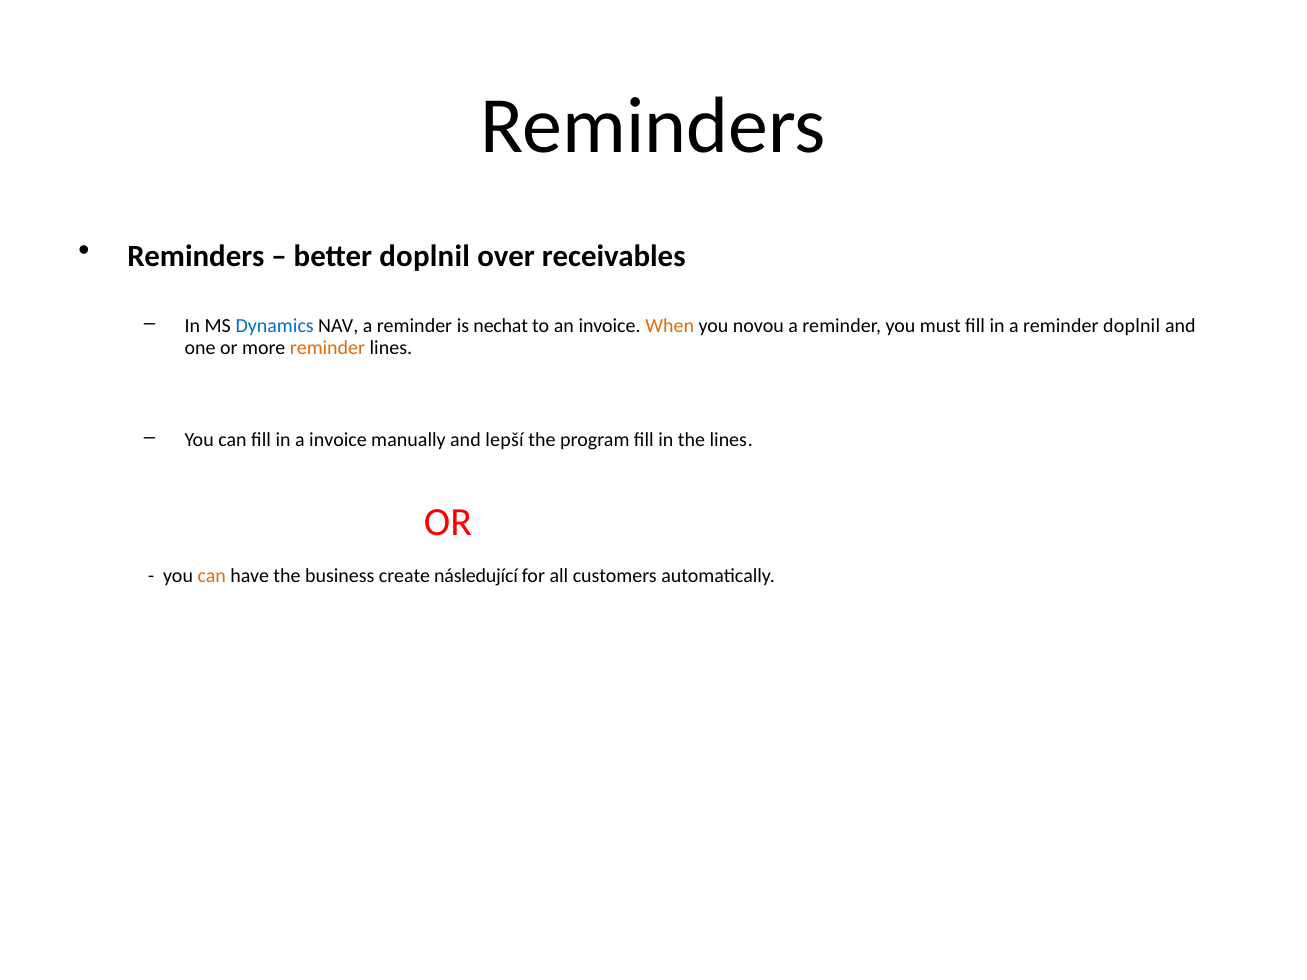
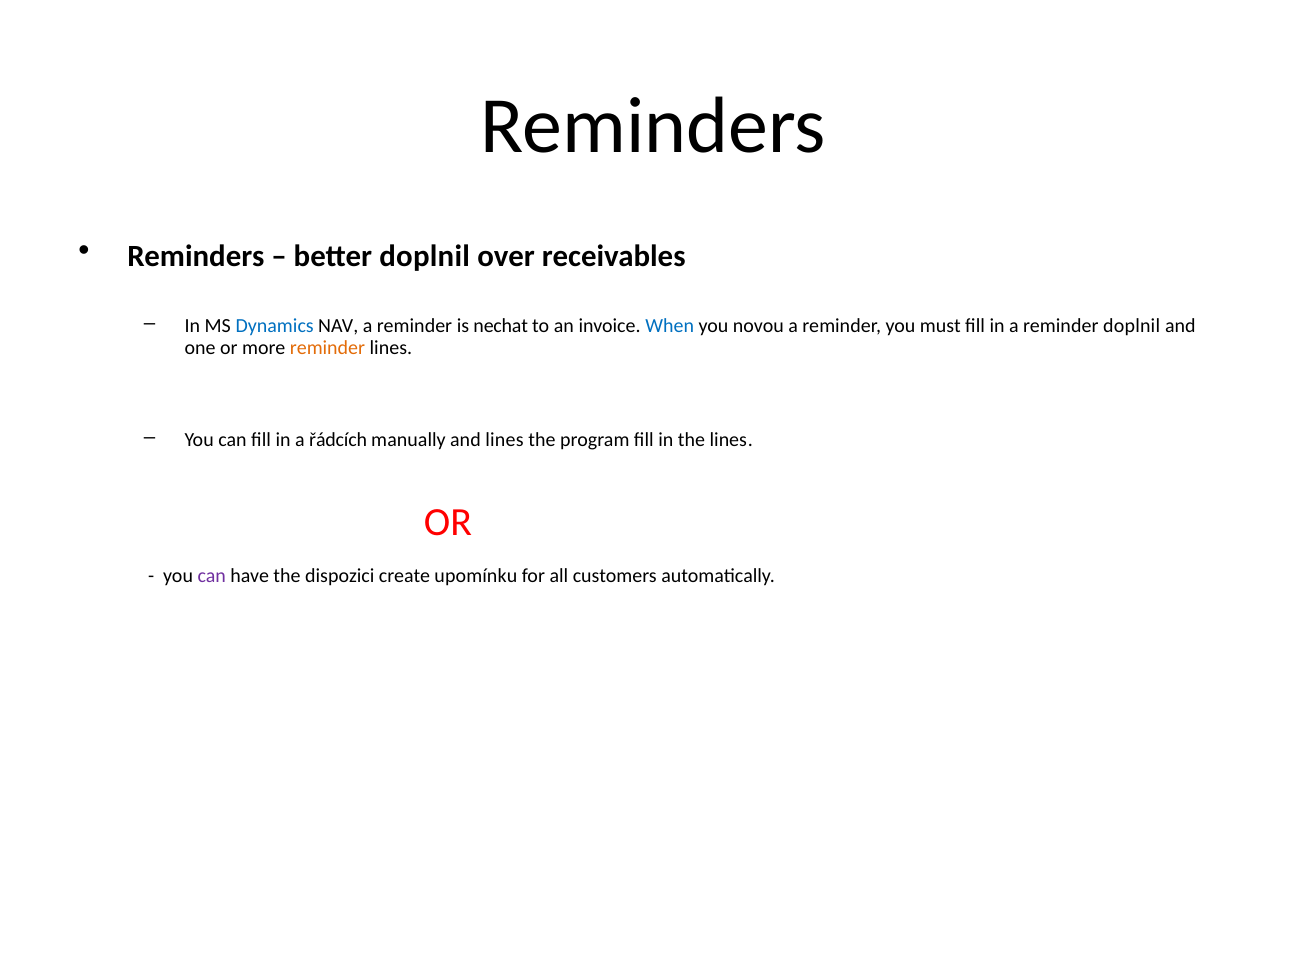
When colour: orange -> blue (670, 326)
a invoice: invoice -> řádcích (338, 441)
and lepší: lepší -> lines (505, 441)
can colour: orange -> purple (212, 576)
business: business -> dispozici (340, 576)
následující: následující -> upomínku (476, 576)
